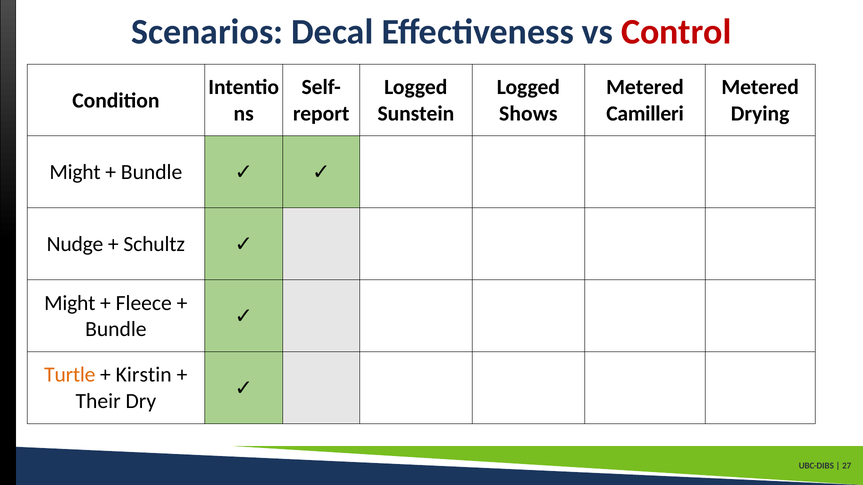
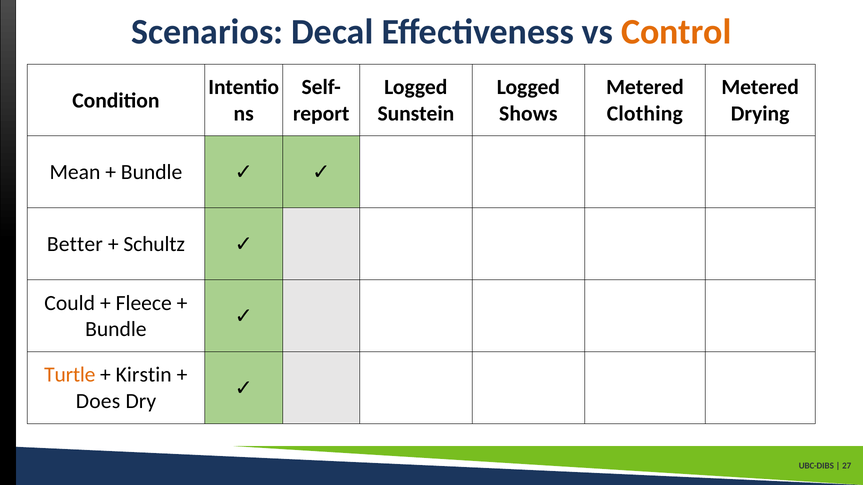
Control colour: red -> orange (676, 32)
Camilleri: Camilleri -> Clothing (645, 114)
Might: Might -> Mean (75, 173)
Nudge: Nudge -> Better (75, 244)
Might: Might -> Could (70, 303)
Their: Their -> Does (98, 402)
